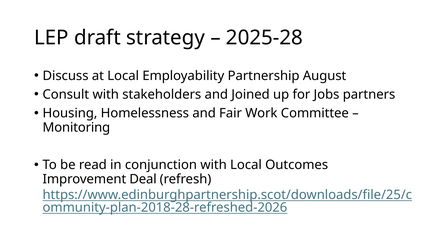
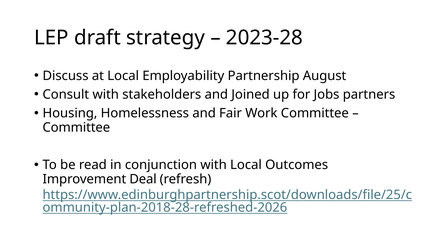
2025-28: 2025-28 -> 2023-28 (264, 38)
Monitoring: Monitoring -> Committee (76, 127)
